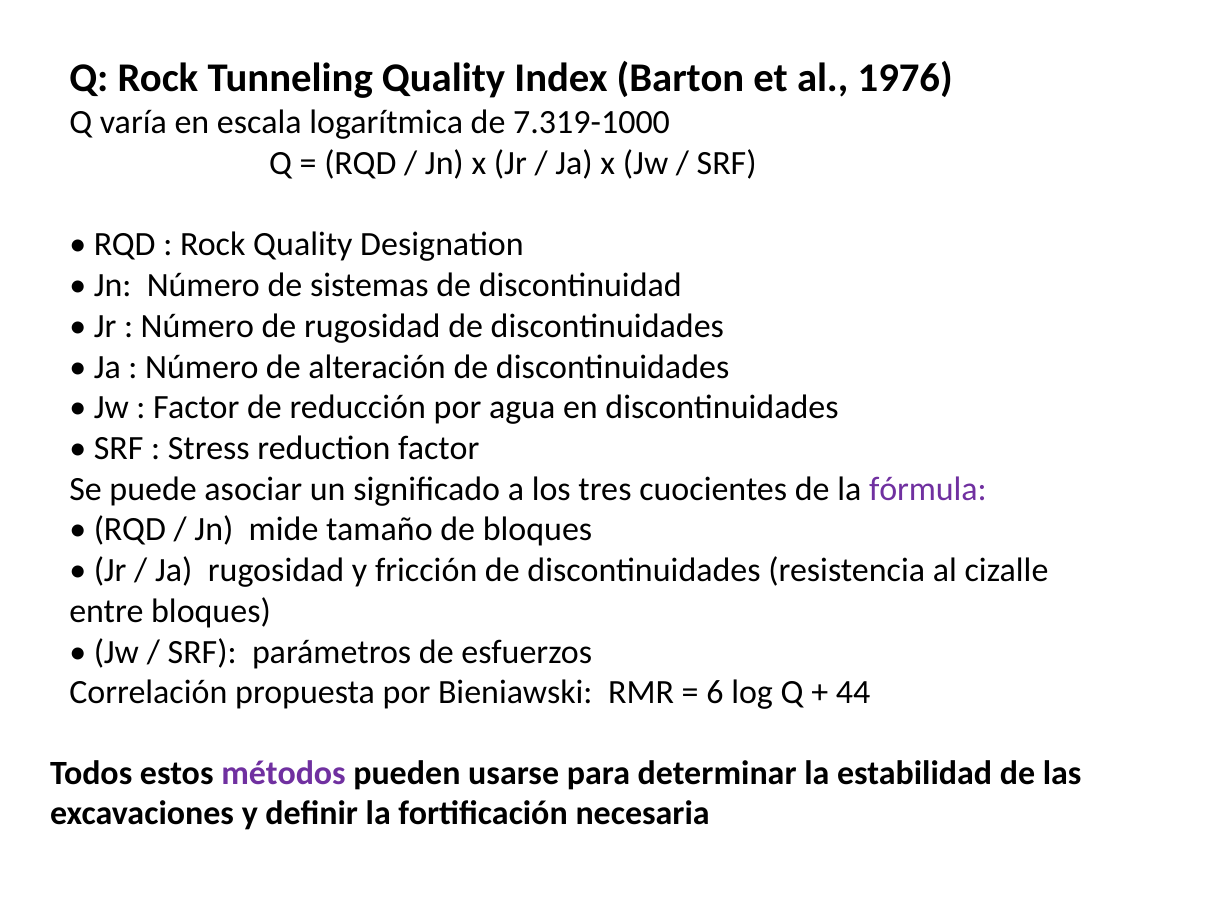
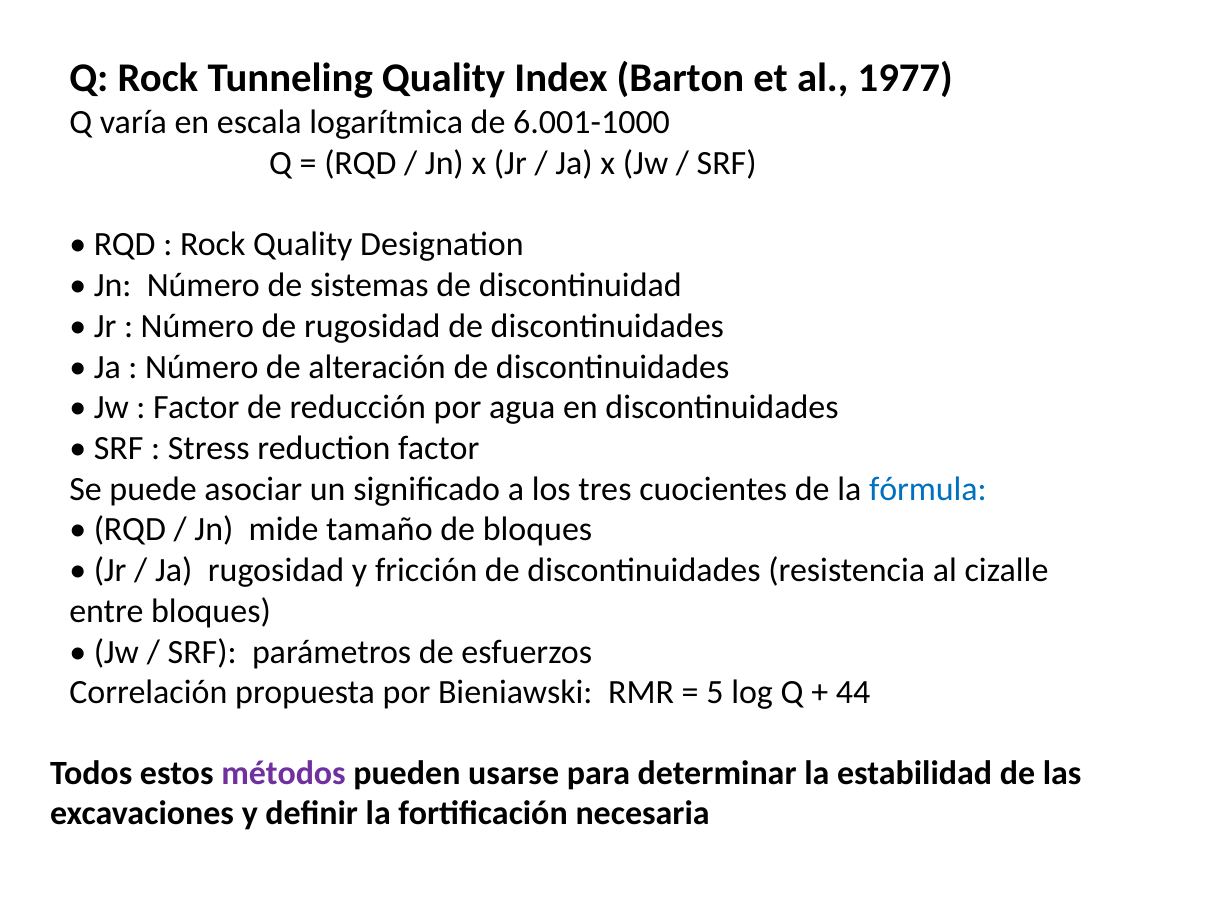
1976: 1976 -> 1977 (905, 78)
7.319-1000: 7.319-1000 -> 6.001-1000 (592, 123)
fórmula colour: purple -> blue (928, 489)
6: 6 -> 5 (715, 693)
